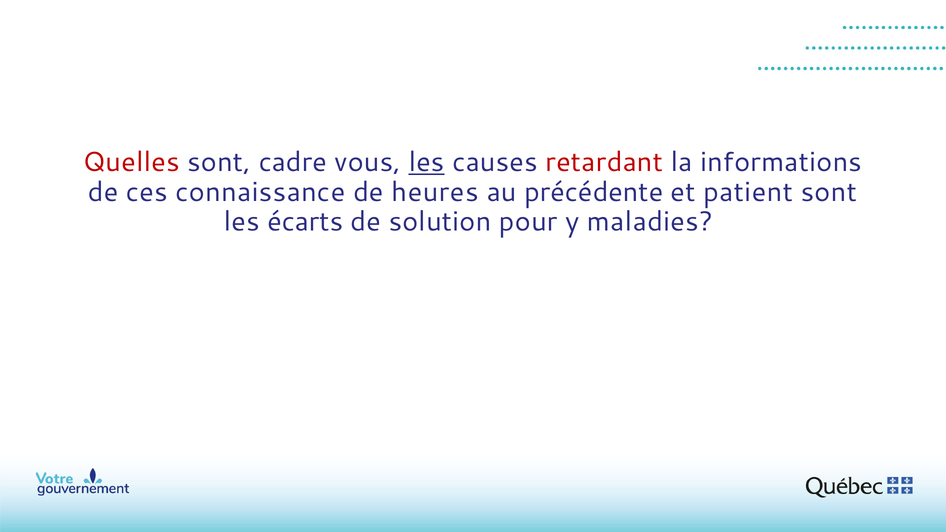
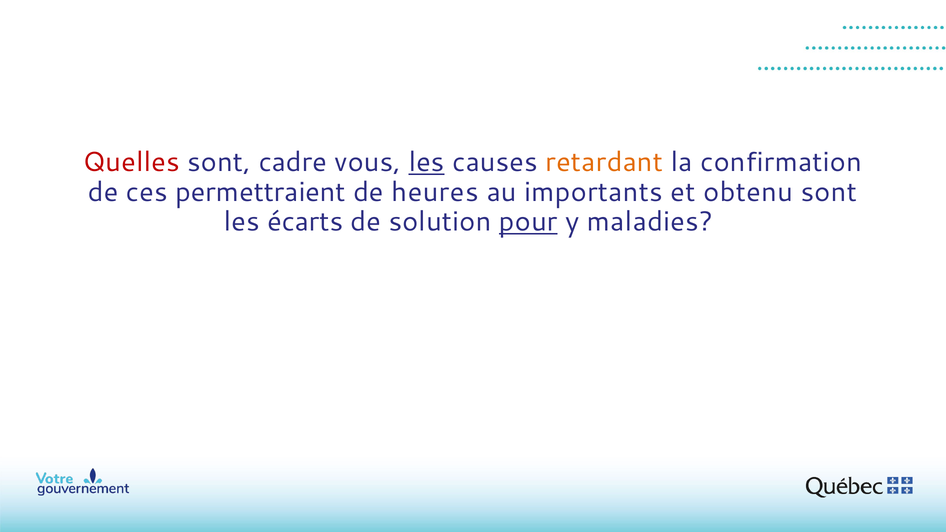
retardant colour: red -> orange (604, 162)
informations: informations -> confirmation (781, 162)
connaissance: connaissance -> permettraient (261, 192)
précédente: précédente -> importants (594, 192)
patient: patient -> obtenu (748, 192)
pour underline: none -> present (528, 222)
